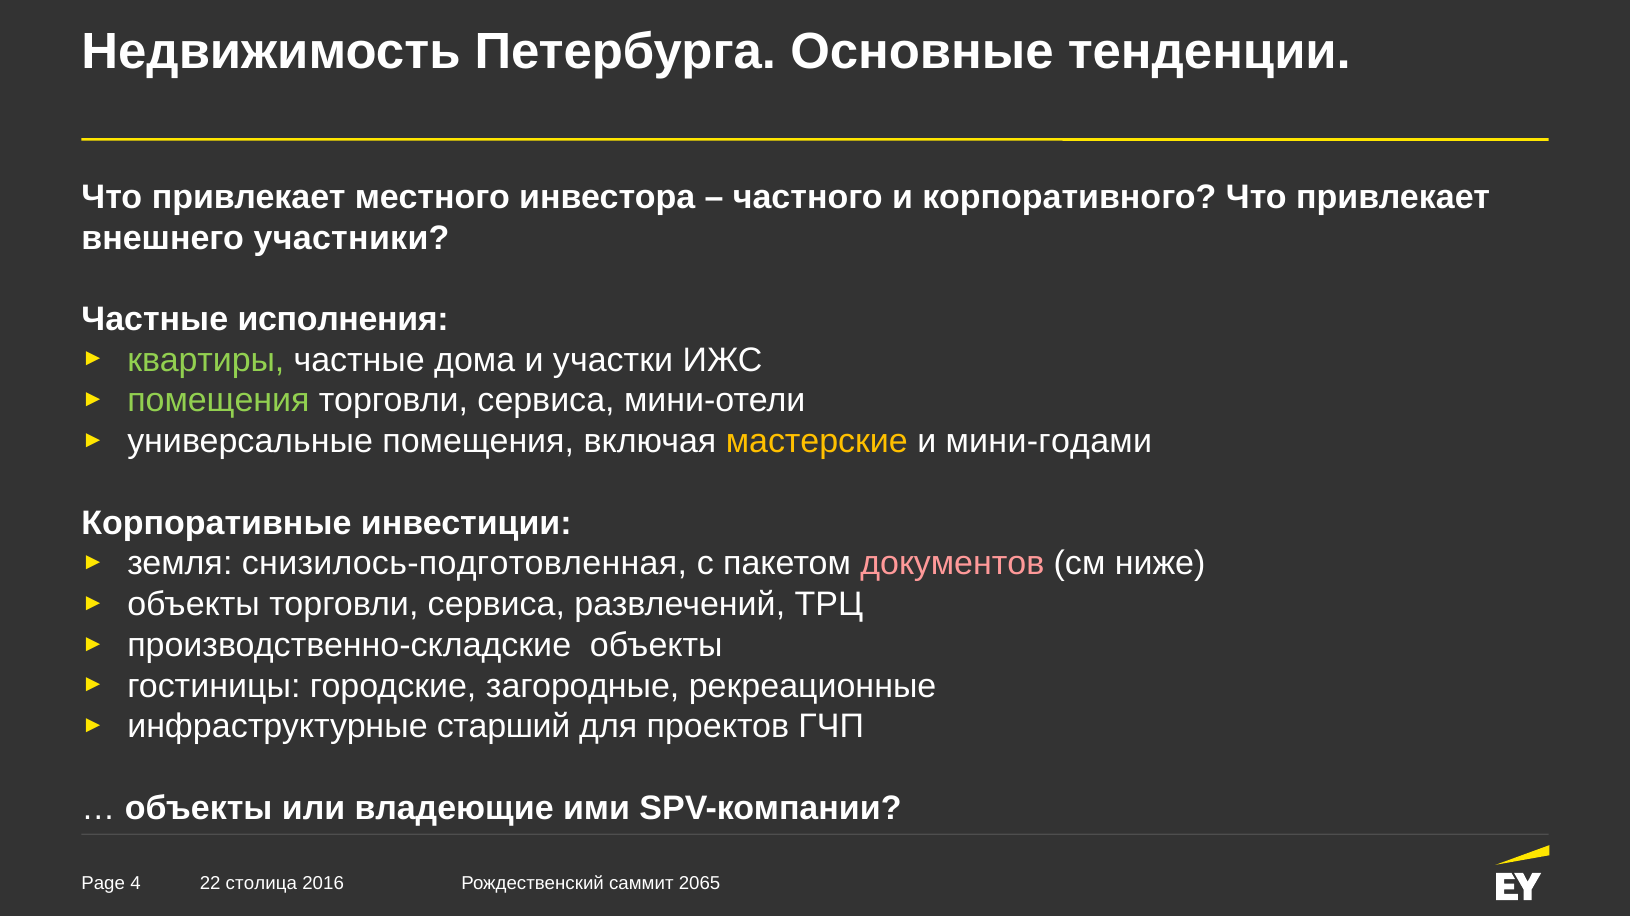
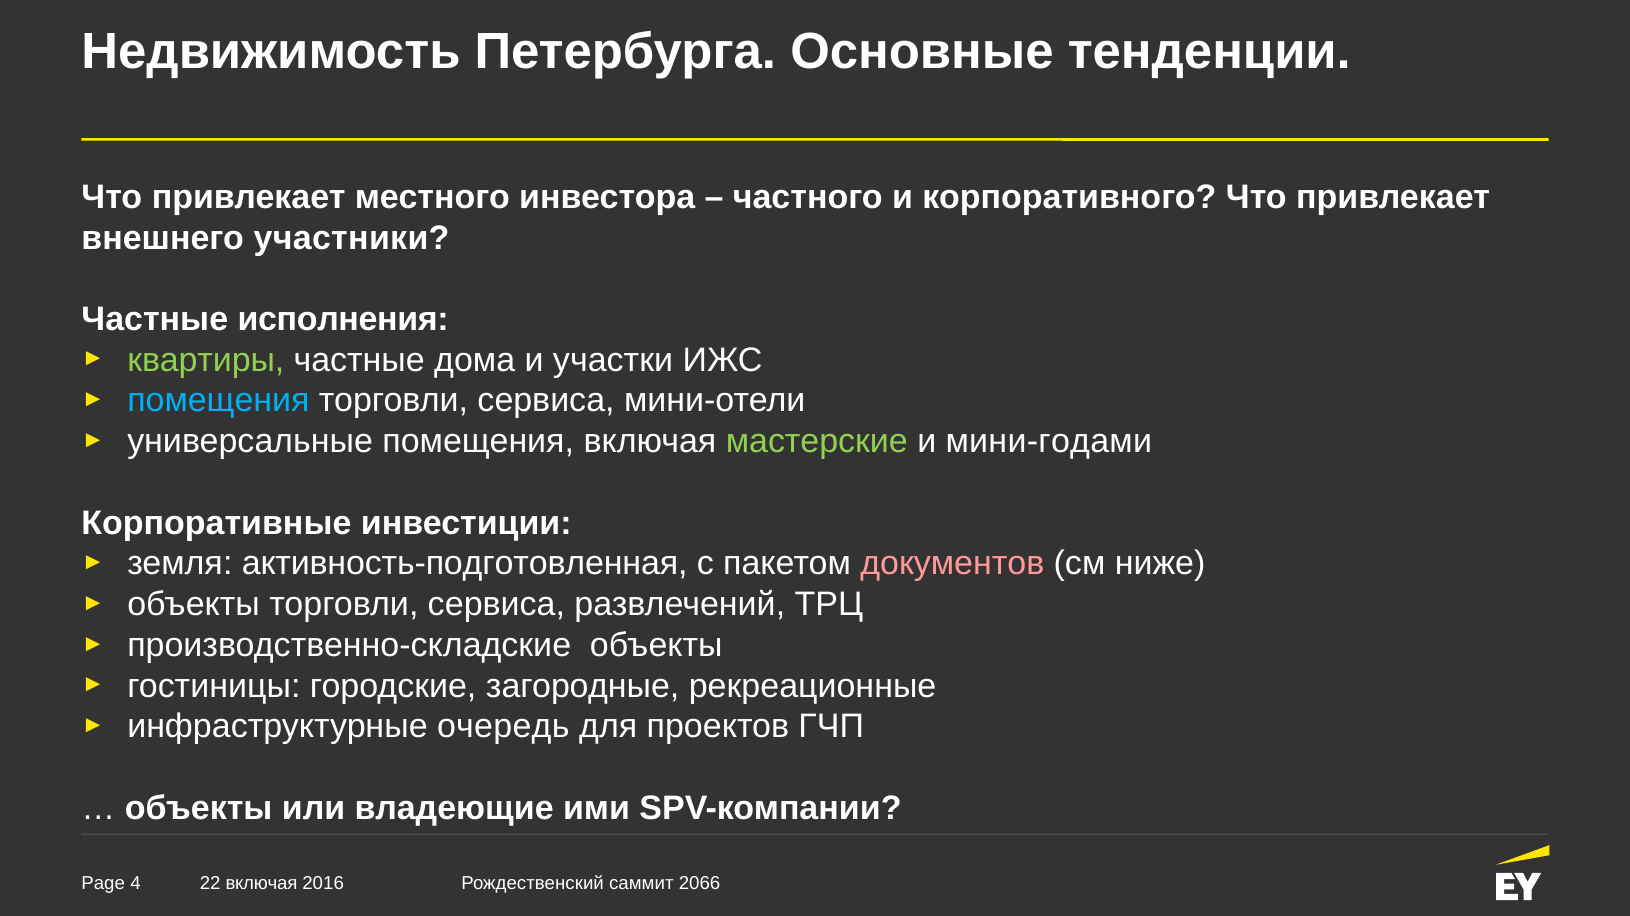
помещения colour: light green -> light blue (218, 401)
мастерские colour: yellow -> light green (817, 442)
снизилось-подготовленная: снизилось-подготовленная -> активность-подготовленная (465, 564)
cтарший: cтарший -> очередь (503, 727)
22 столица: столица -> включая (262, 884)
2065: 2065 -> 2066 (700, 884)
